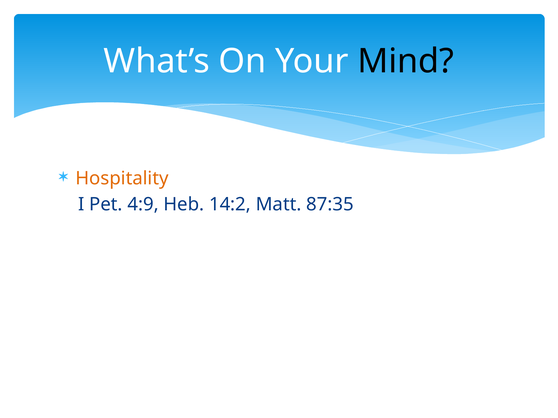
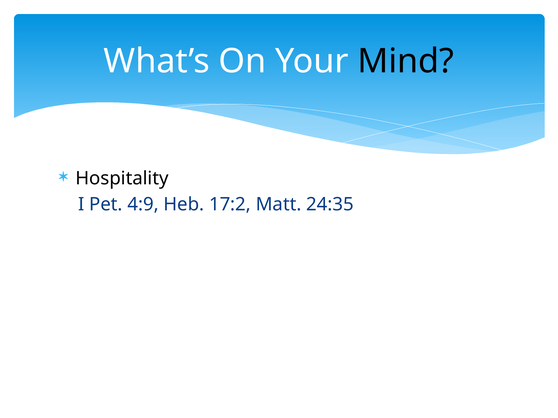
Hospitality colour: orange -> black (122, 179)
14:2: 14:2 -> 17:2 (230, 205)
87:35: 87:35 -> 24:35 (330, 205)
